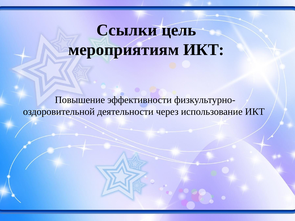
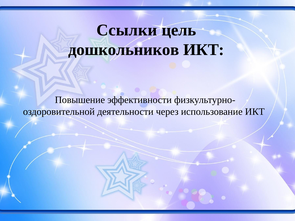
мероприятиям: мероприятиям -> дошкольников (124, 50)
